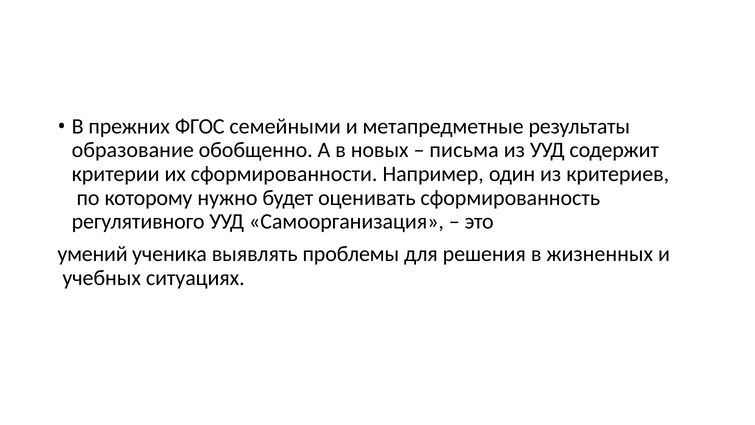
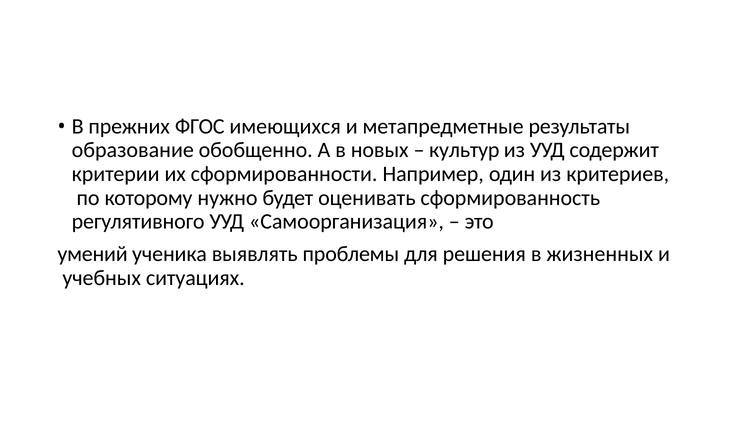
семейными: семейными -> имеющихся (285, 126)
письма: письма -> культур (464, 150)
